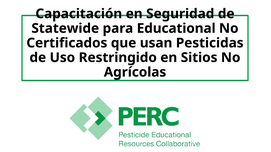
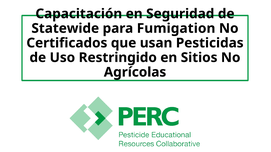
Educational: Educational -> Fumigation (176, 28)
